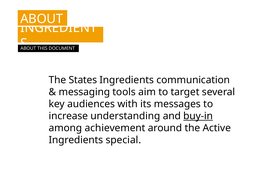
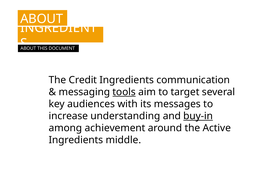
States: States -> Credit (83, 80)
tools underline: none -> present (124, 92)
special: special -> middle (123, 140)
